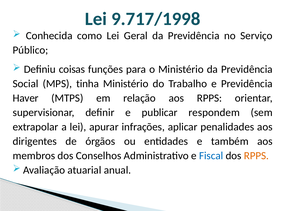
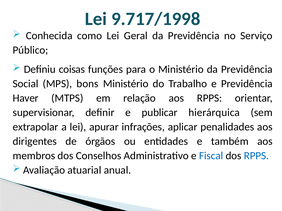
tinha: tinha -> bons (88, 84)
respondem: respondem -> hierárquica (214, 113)
RPPS colour: orange -> blue (256, 156)
